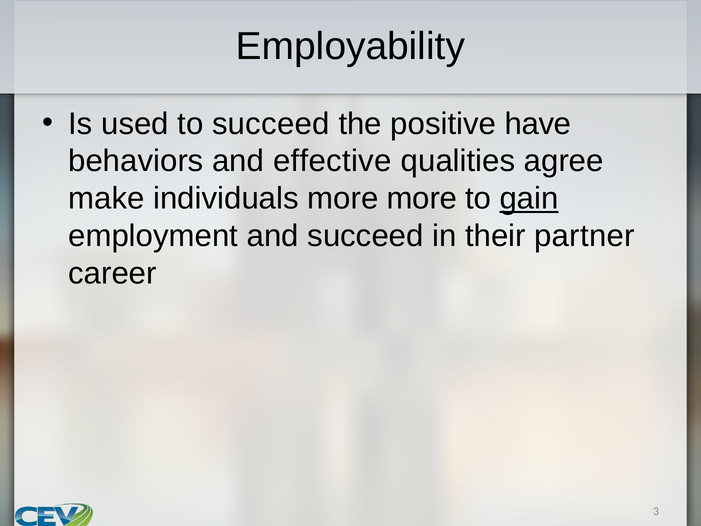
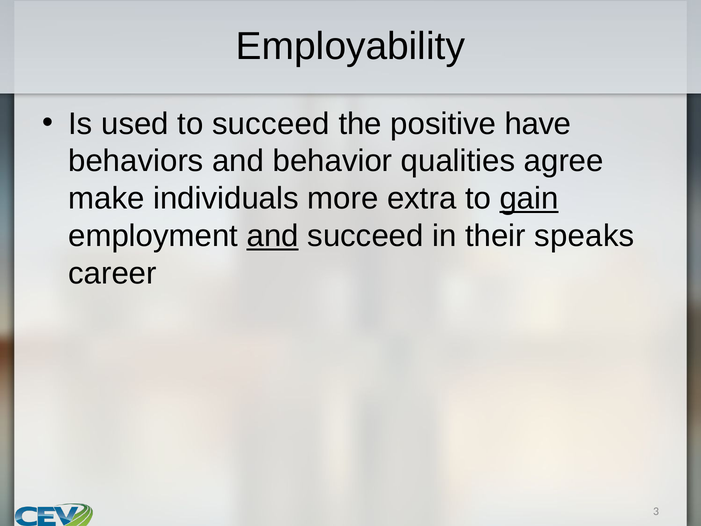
effective: effective -> behavior (333, 161)
more more: more -> extra (422, 198)
and underline: none -> present (273, 236)
partner: partner -> speaks (584, 236)
